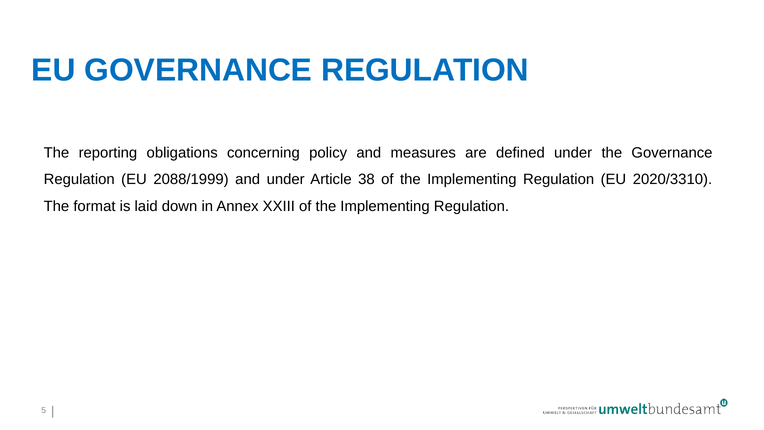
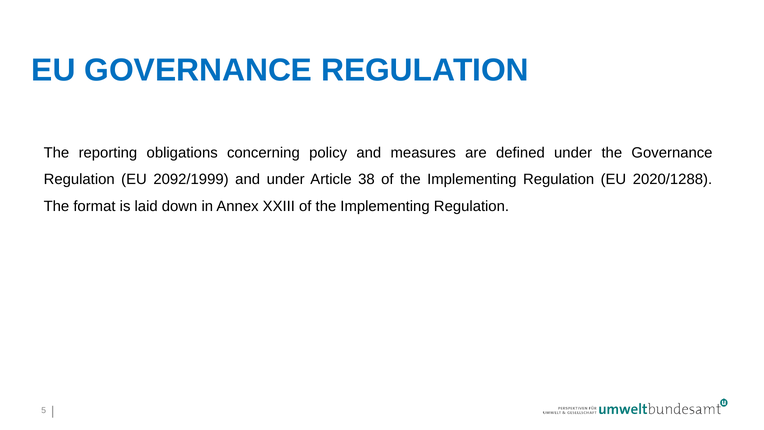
2088/1999: 2088/1999 -> 2092/1999 (191, 179)
2020/3310: 2020/3310 -> 2020/1288 (672, 179)
